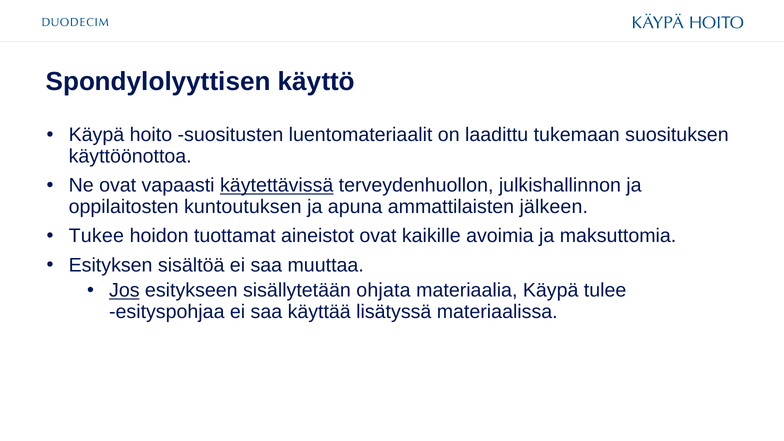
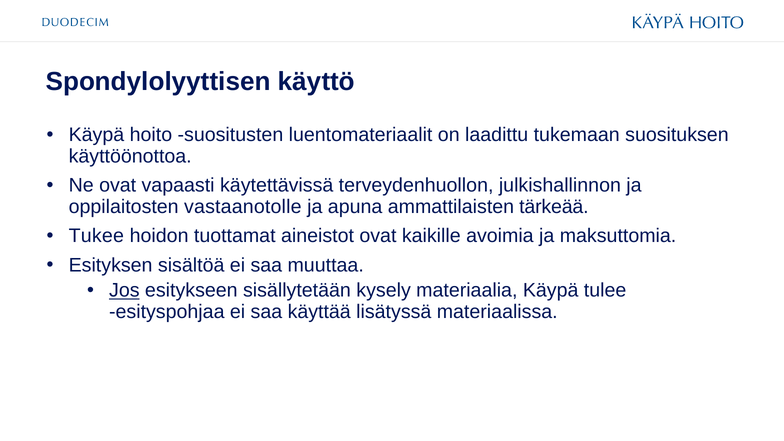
käytettävissä underline: present -> none (277, 185)
kuntoutuksen: kuntoutuksen -> vastaanotolle (243, 207)
jälkeen: jälkeen -> tärkeää (554, 207)
ohjata: ohjata -> kysely (384, 290)
